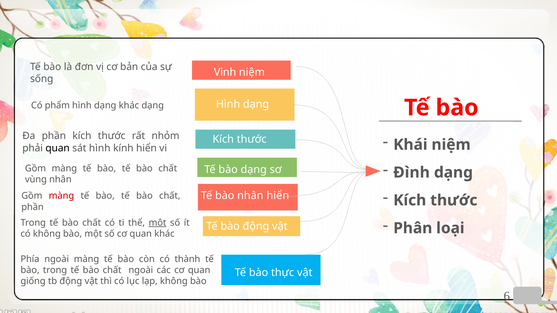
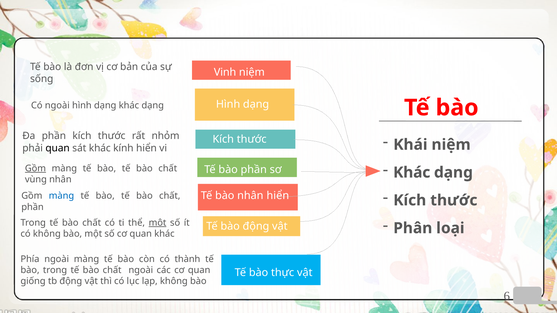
Có phẩm: phẩm -> ngoài (57, 106)
sát hình: hình -> khác (100, 148)
Đình: Đình -> Khác (412, 173)
Gồm underline: none -> present (35, 169)
bào dạng: dạng -> phần (254, 170)
màng colour: red -> blue (61, 196)
